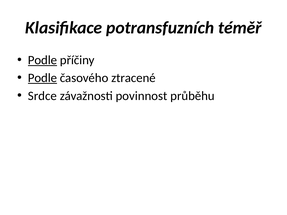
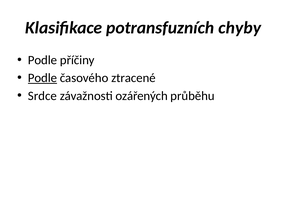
téměř: téměř -> chyby (240, 28)
Podle underline: present -> none (43, 60)
povinnost: povinnost -> ozářených (142, 96)
